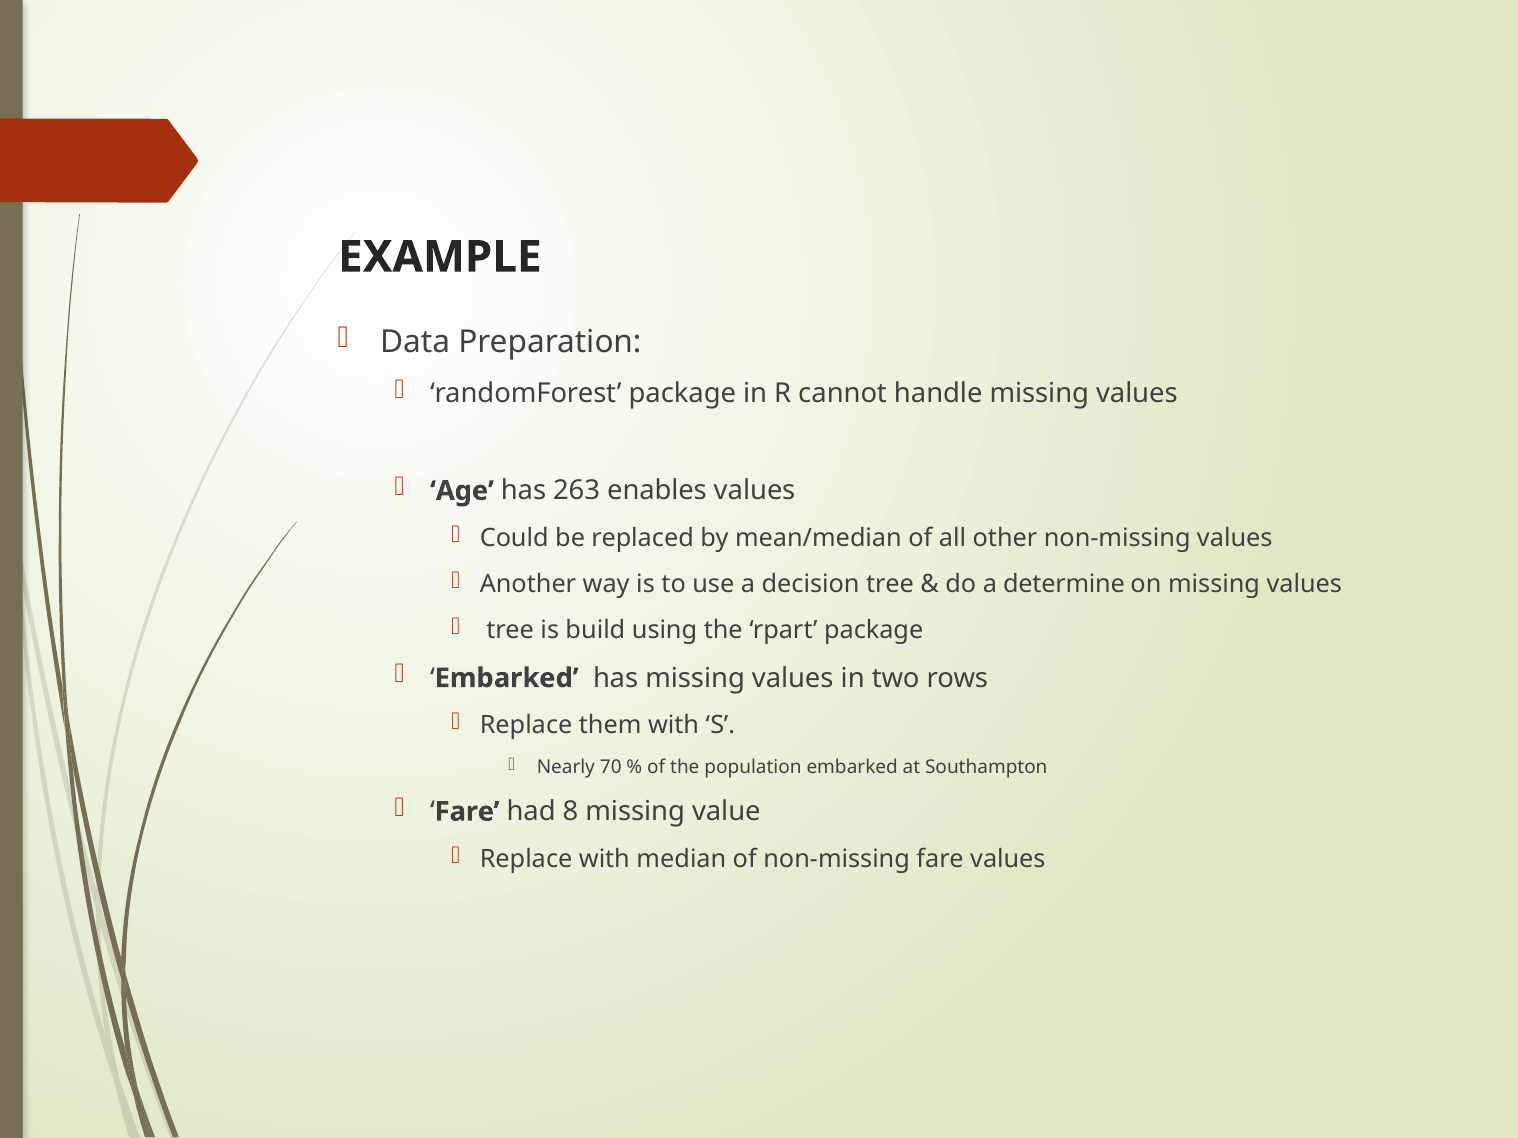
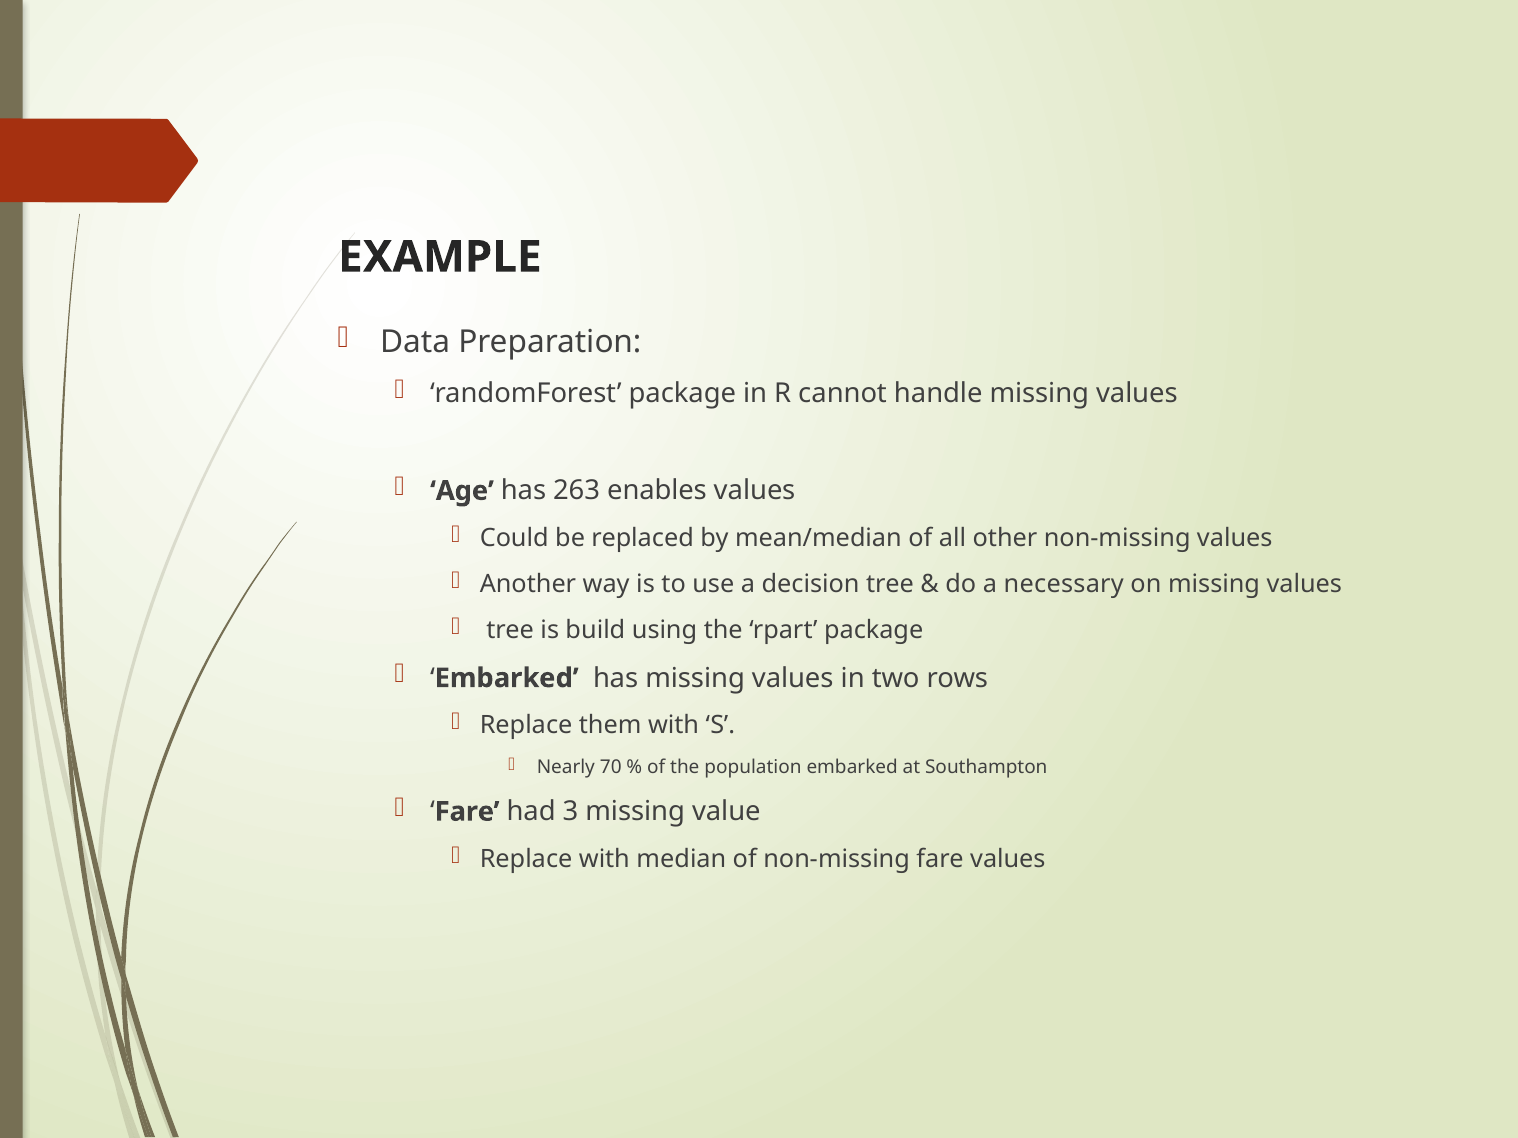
determine: determine -> necessary (1064, 585)
8: 8 -> 3 (571, 812)
